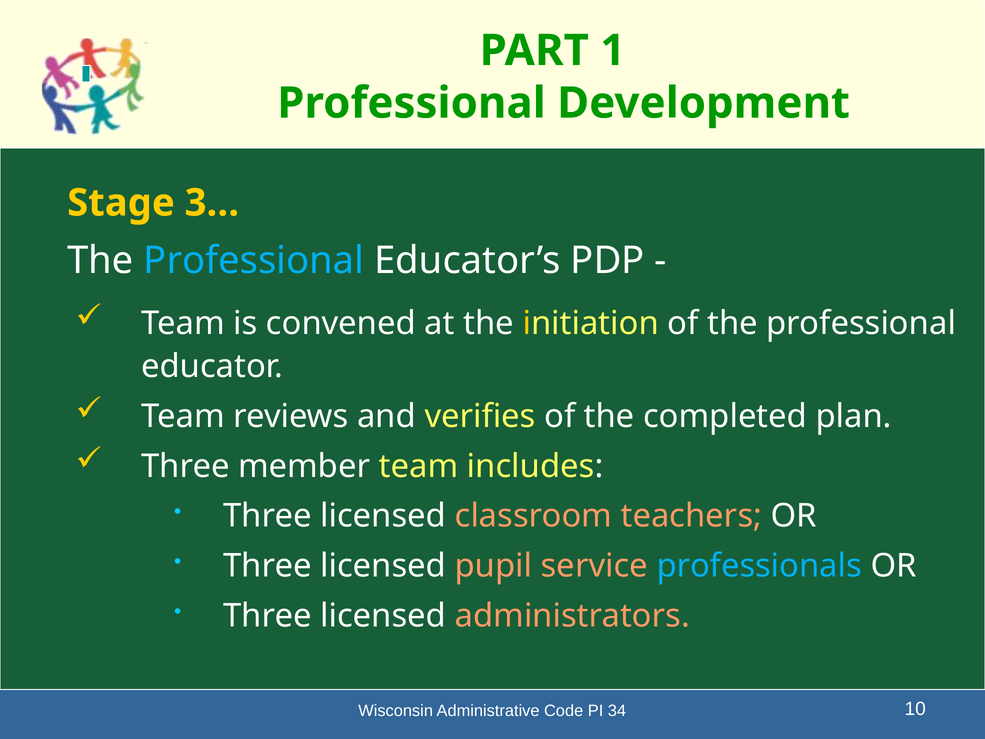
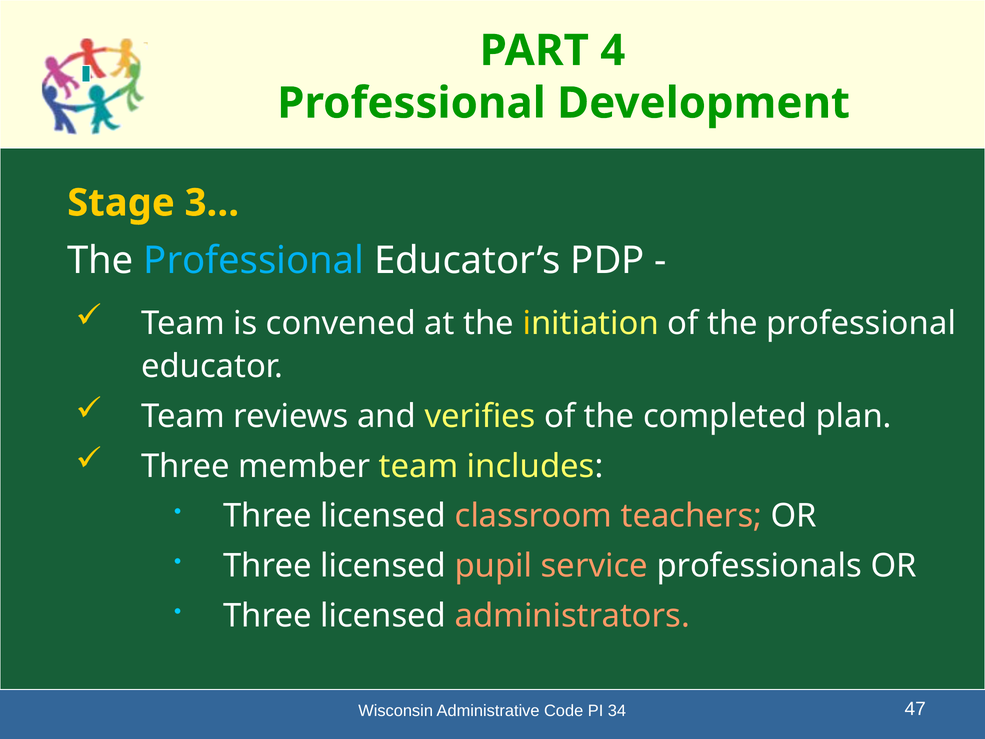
1: 1 -> 4 (613, 51)
professionals colour: light blue -> white (759, 566)
10: 10 -> 47 (915, 709)
